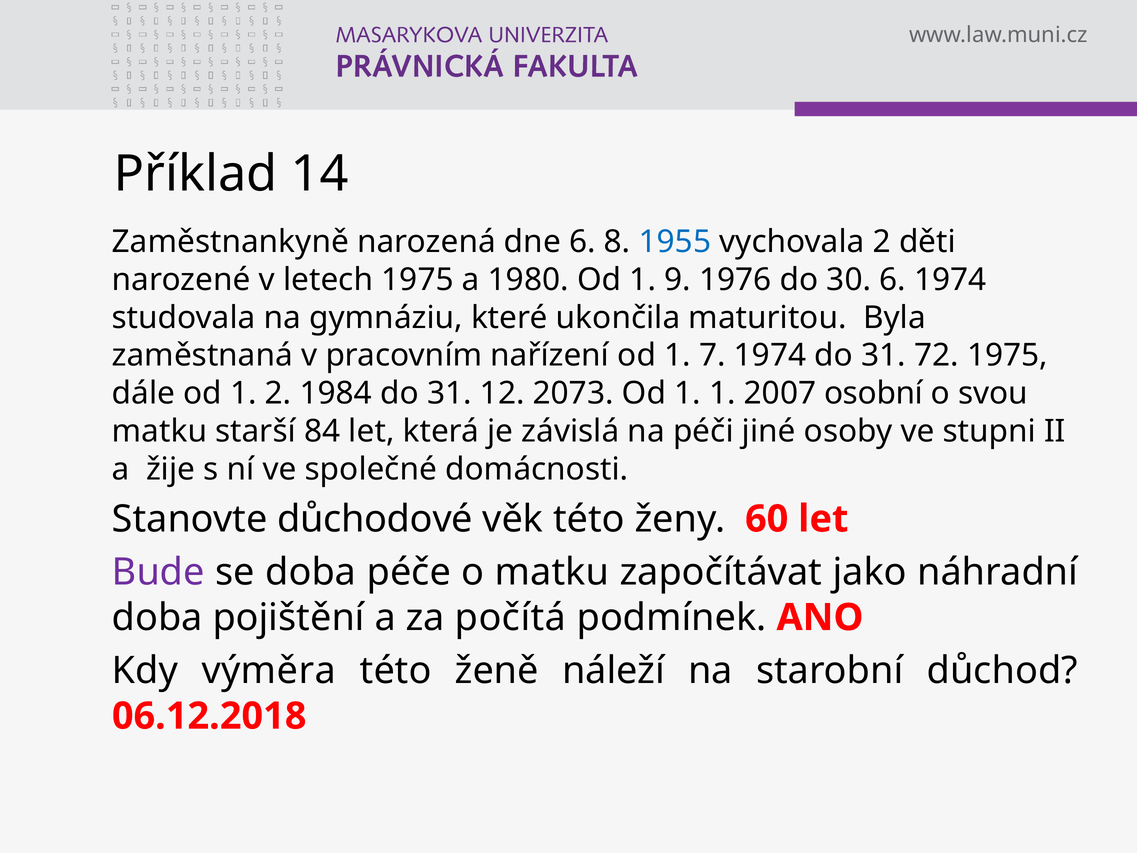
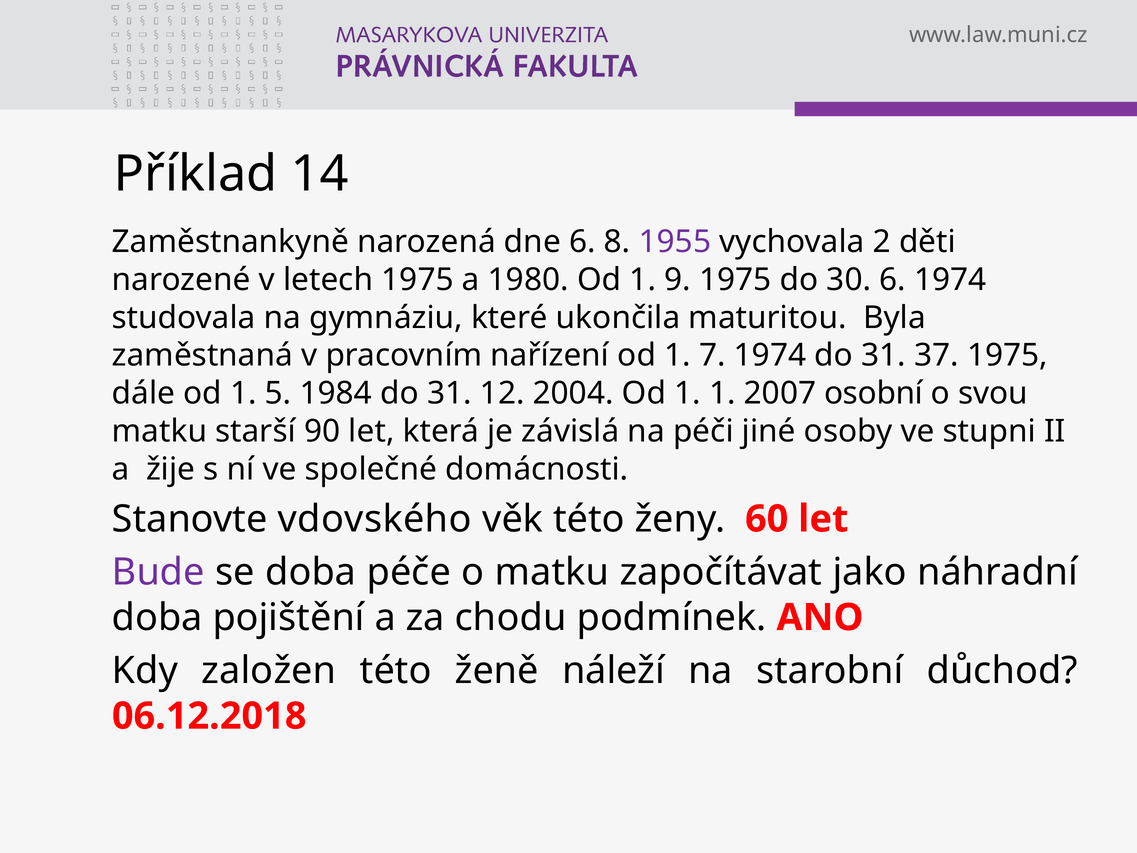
1955 colour: blue -> purple (675, 242)
9 1976: 1976 -> 1975 (735, 280)
72: 72 -> 37 (936, 355)
1 2: 2 -> 5 (278, 393)
2073: 2073 -> 2004 (573, 393)
84: 84 -> 90 (322, 431)
důchodové: důchodové -> vdovského (375, 519)
počítá: počítá -> chodu (511, 617)
výměra: výměra -> založen (269, 670)
